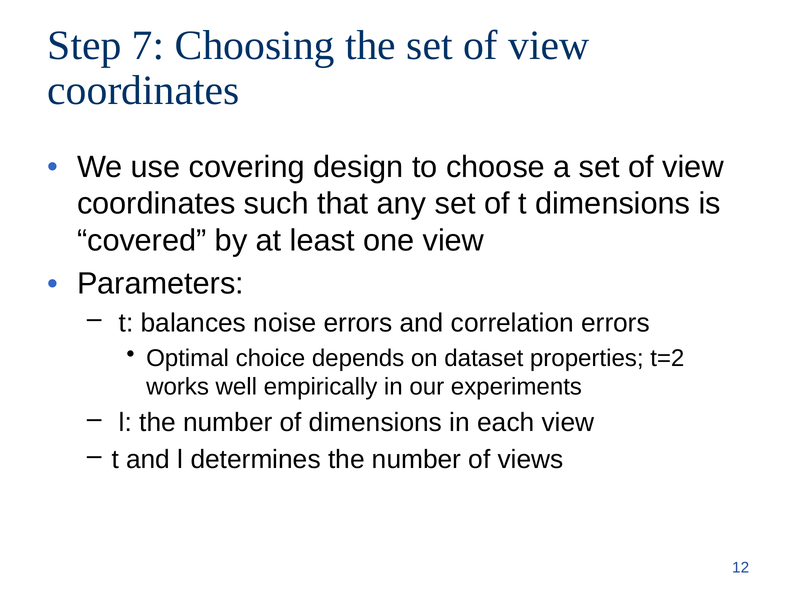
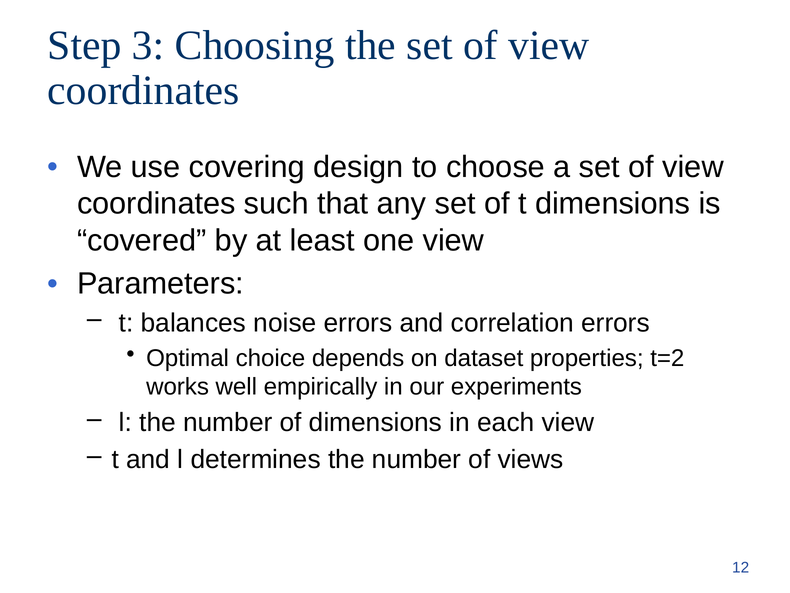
7: 7 -> 3 (148, 45)
